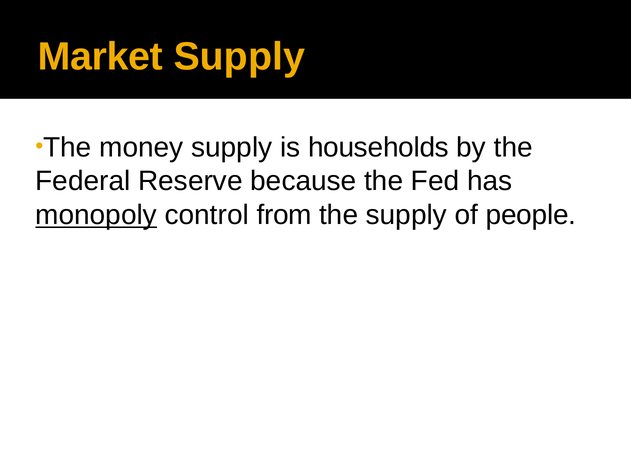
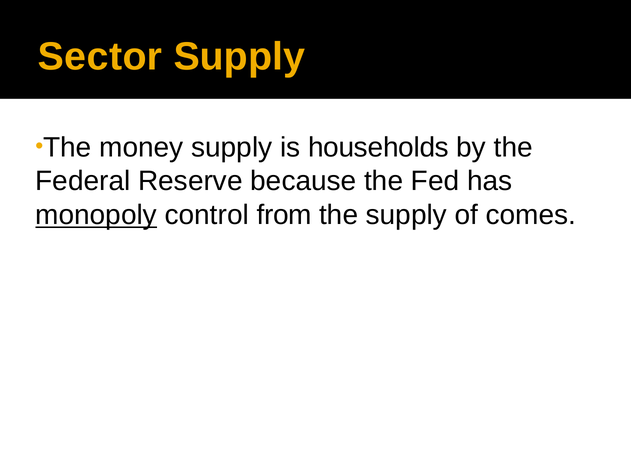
Market: Market -> Sector (100, 57)
people: people -> comes (531, 215)
